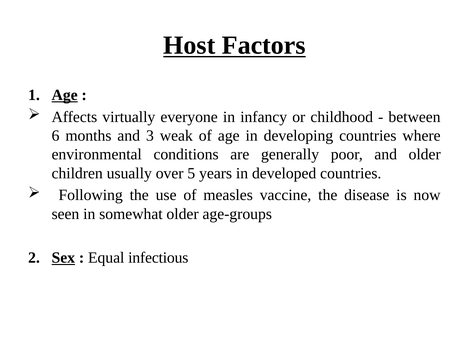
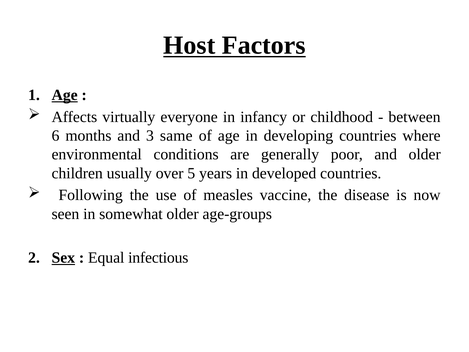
weak: weak -> same (176, 136)
